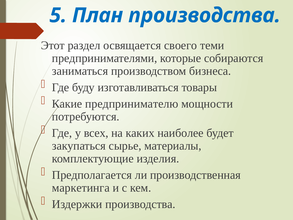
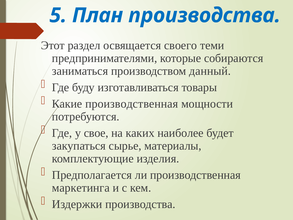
бизнеса: бизнеса -> данный (210, 71)
Какие предпринимателю: предпринимателю -> производственная (132, 104)
всех: всех -> свое (96, 133)
